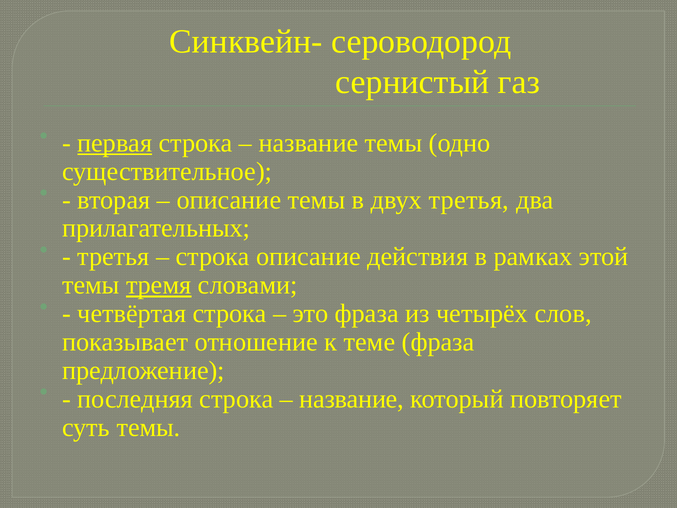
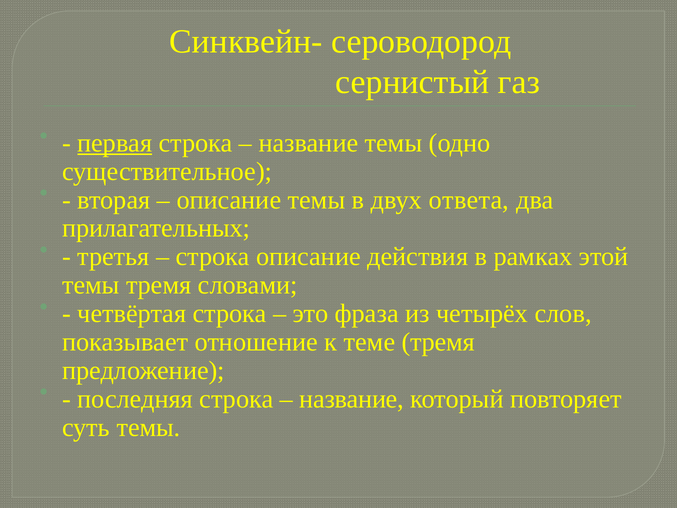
двух третья: третья -> ответа (469, 200)
тремя underline: present -> none (159, 285)
теме фраза: фраза -> тремя (438, 342)
